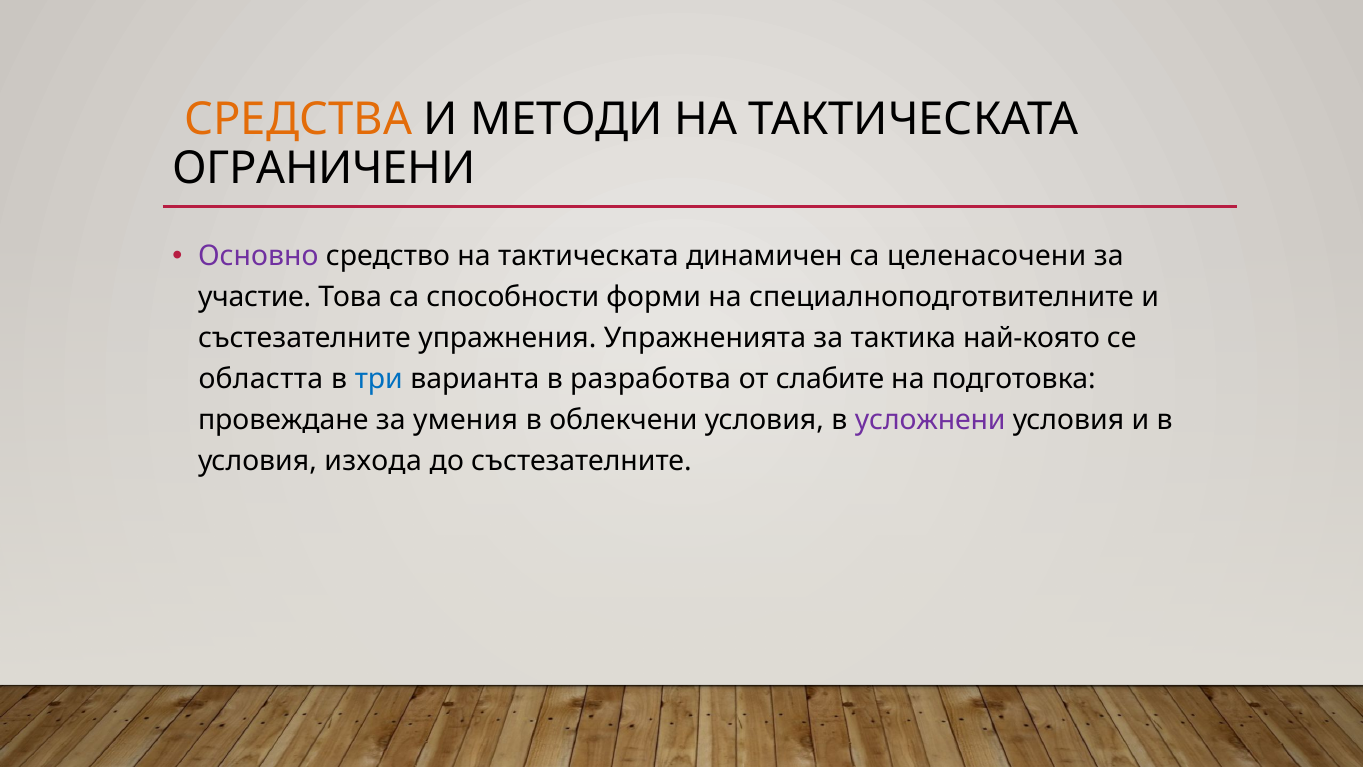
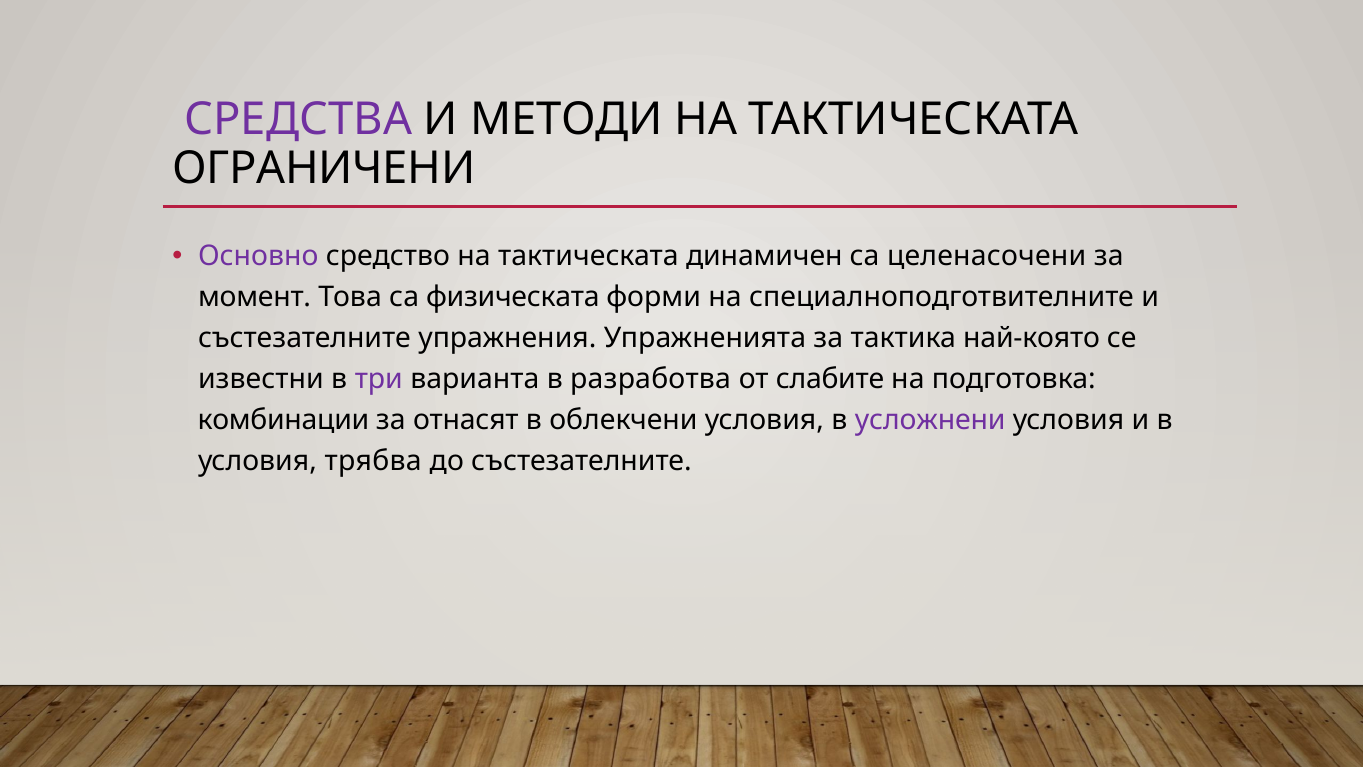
СРЕДСТВА colour: orange -> purple (298, 119)
участие: участие -> момент (255, 297)
способности: способности -> физическата (513, 297)
областта: областта -> известни (261, 379)
три colour: blue -> purple (379, 379)
провеждане: провеждане -> комбинации (283, 420)
умения: умения -> отнасят (466, 420)
изхода: изхода -> трябва (373, 461)
